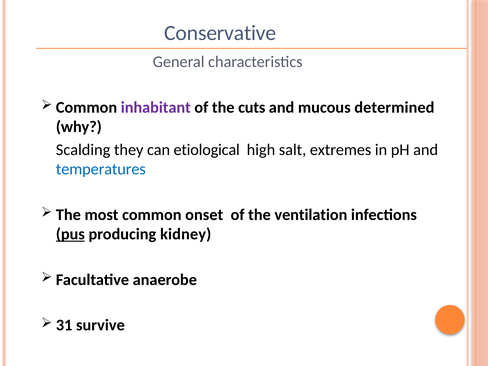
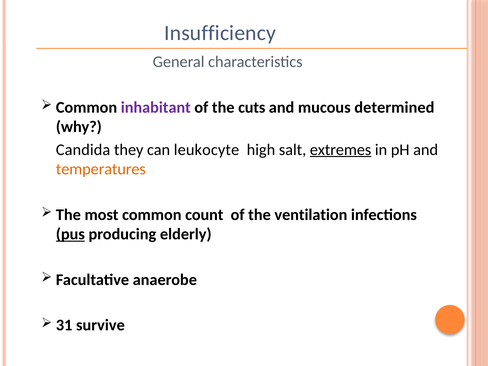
Conservative: Conservative -> Insufficiency (220, 33)
Scalding: Scalding -> Candida (83, 150)
etiological: etiological -> leukocyte (206, 150)
extremes underline: none -> present (341, 150)
temperatures colour: blue -> orange (101, 169)
onset: onset -> count (204, 215)
kidney: kidney -> elderly (186, 234)
